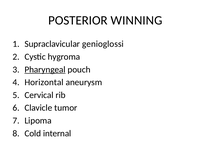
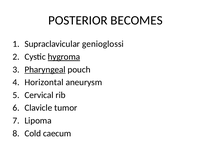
WINNING: WINNING -> BECOMES (137, 20)
hygroma underline: none -> present (64, 57)
internal: internal -> caecum (57, 134)
